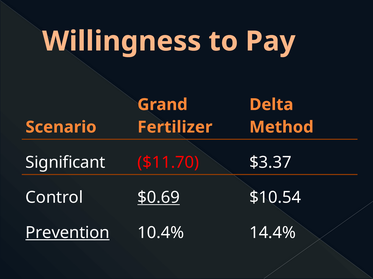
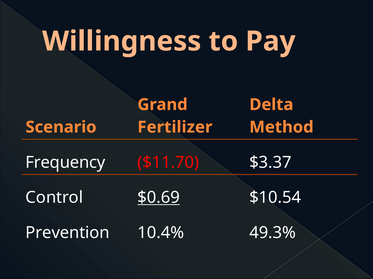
Significant: Significant -> Frequency (65, 163)
Prevention underline: present -> none (68, 233)
14.4%: 14.4% -> 49.3% (273, 233)
